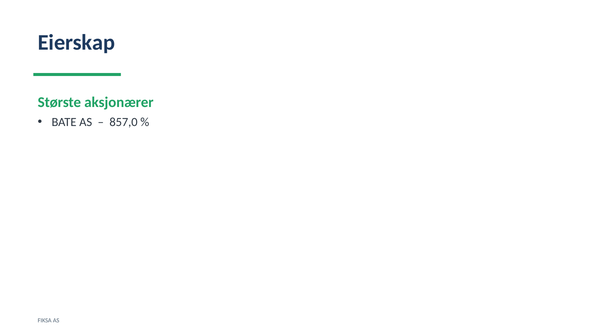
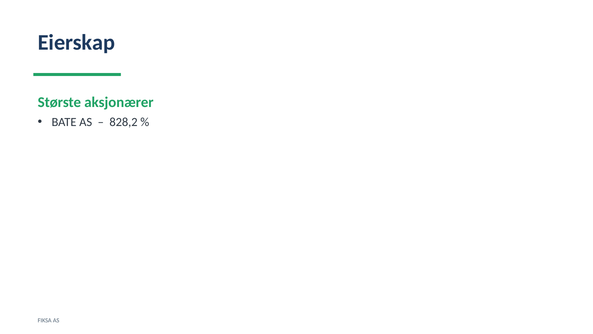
857,0: 857,0 -> 828,2 (124, 122)
